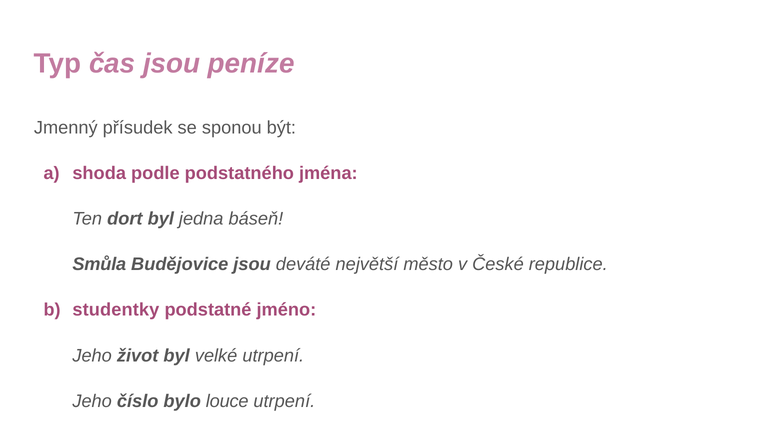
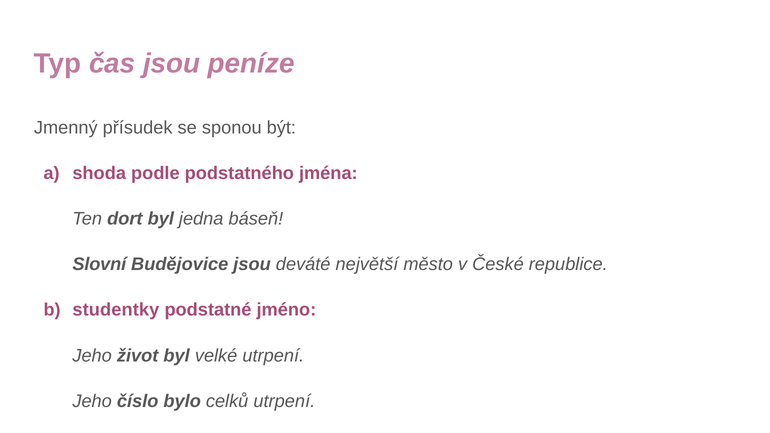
Smůla: Smůla -> Slovní (99, 265)
louce: louce -> celků (227, 401)
